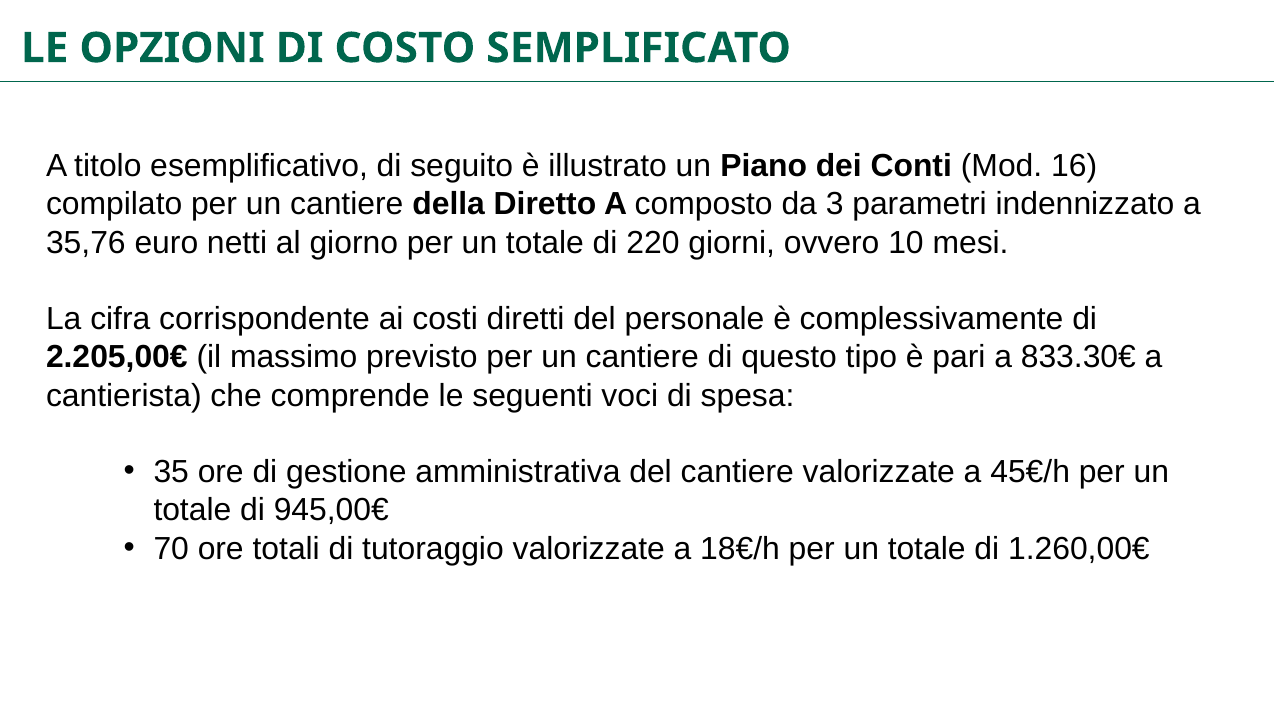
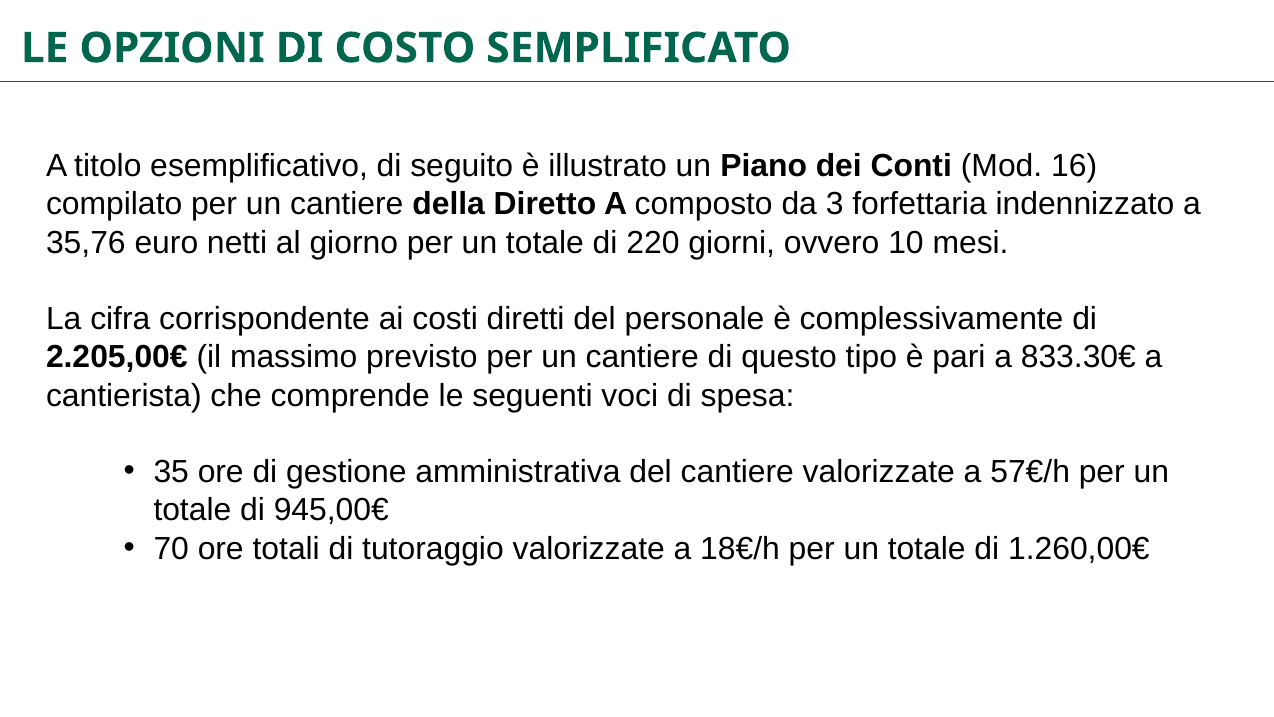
parametri: parametri -> forfettaria (920, 204)
45€/h: 45€/h -> 57€/h (1030, 472)
